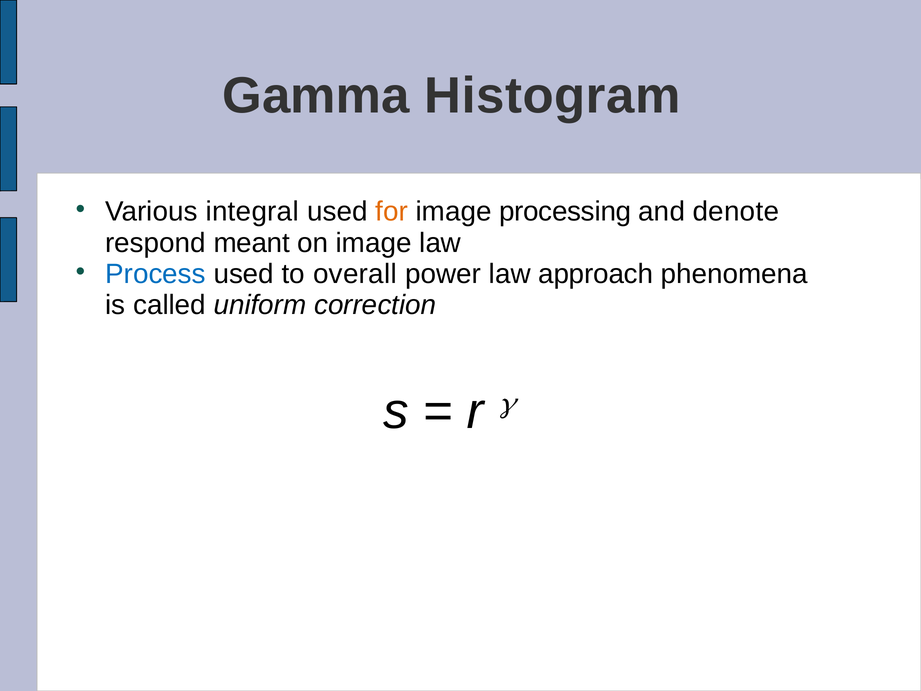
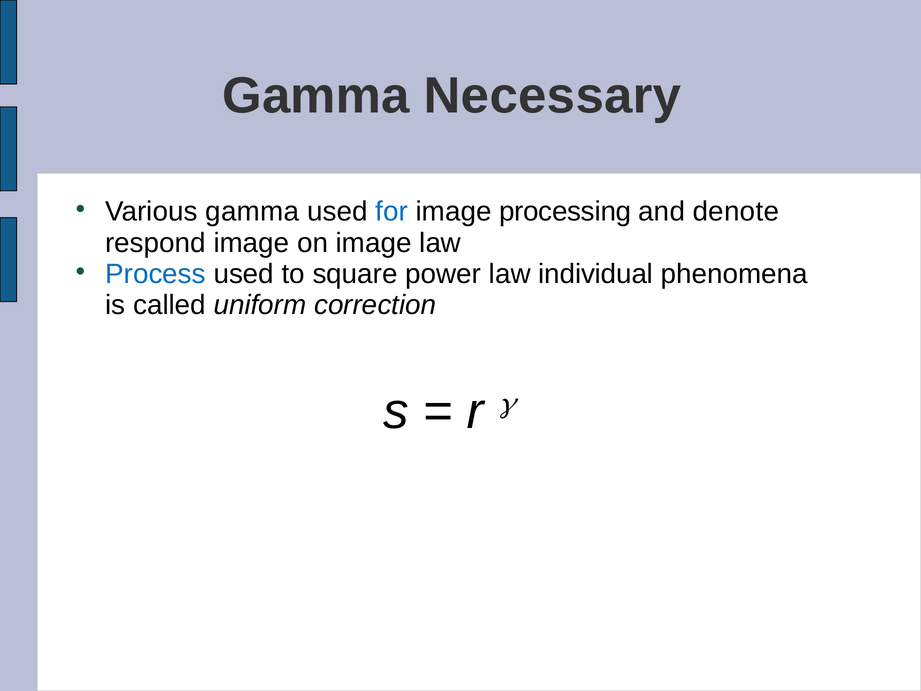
Histogram: Histogram -> Necessary (553, 96)
Various integral: integral -> gamma (252, 212)
for colour: orange -> blue (392, 212)
respond meant: meant -> image (252, 243)
overall: overall -> square (355, 274)
approach: approach -> individual (596, 274)
